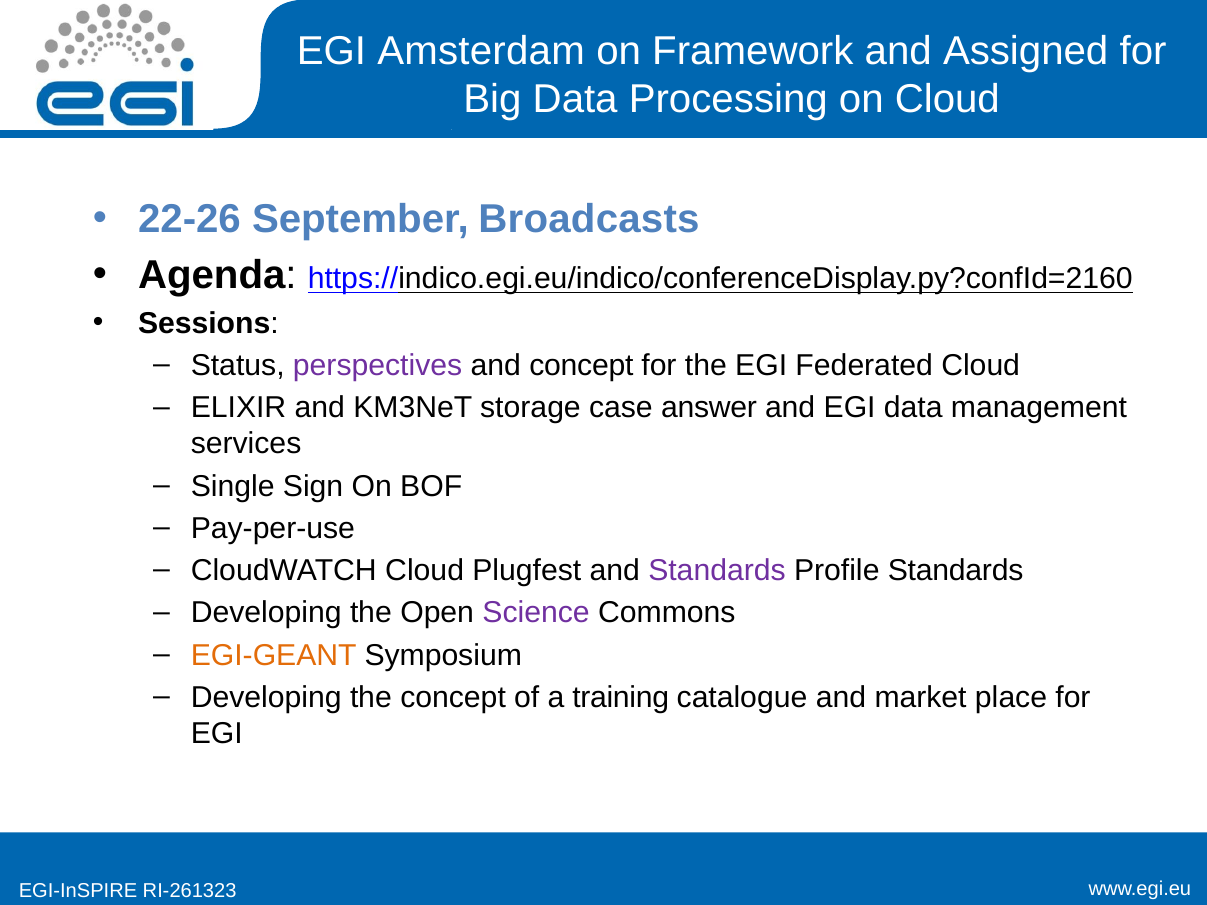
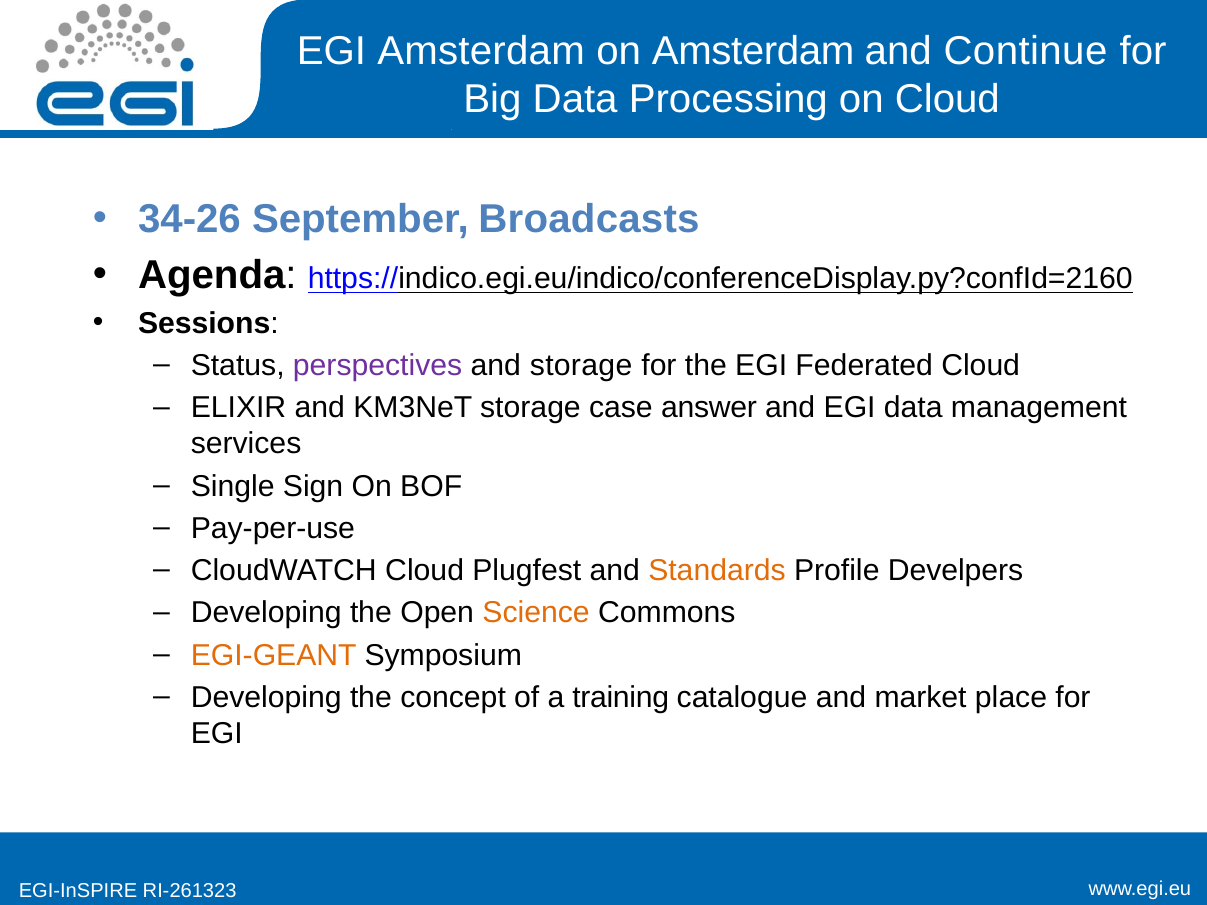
on Framework: Framework -> Amsterdam (753, 51)
Assigned: Assigned -> Continue (1025, 51)
22-26: 22-26 -> 34-26 (189, 219)
and concept: concept -> storage (581, 366)
Standards colour: purple -> orange (717, 571)
Profile Standards: Standards -> Develpers (956, 571)
Science colour: purple -> orange (536, 613)
